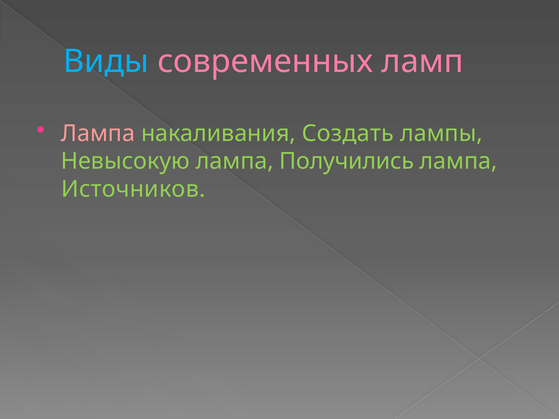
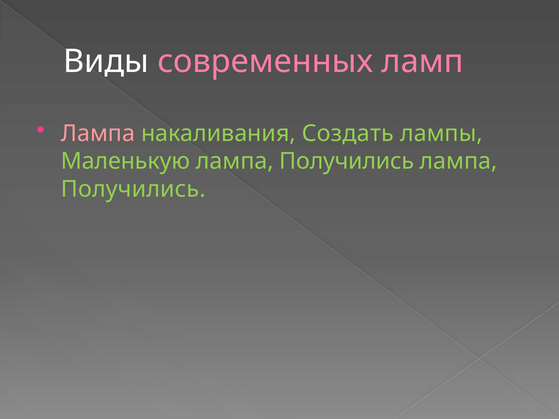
Виды colour: light blue -> white (106, 61)
Невысокую: Невысокую -> Маленькую (125, 161)
Источников: Источников -> Получились (133, 189)
